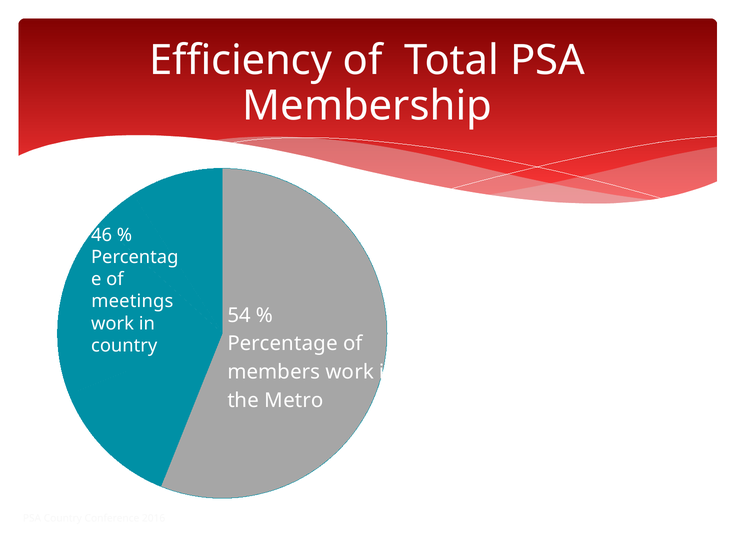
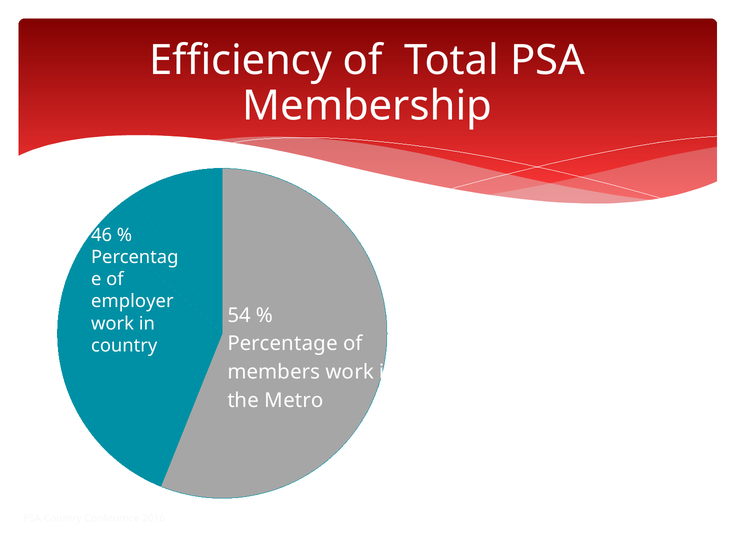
meetings: meetings -> employer (132, 301)
